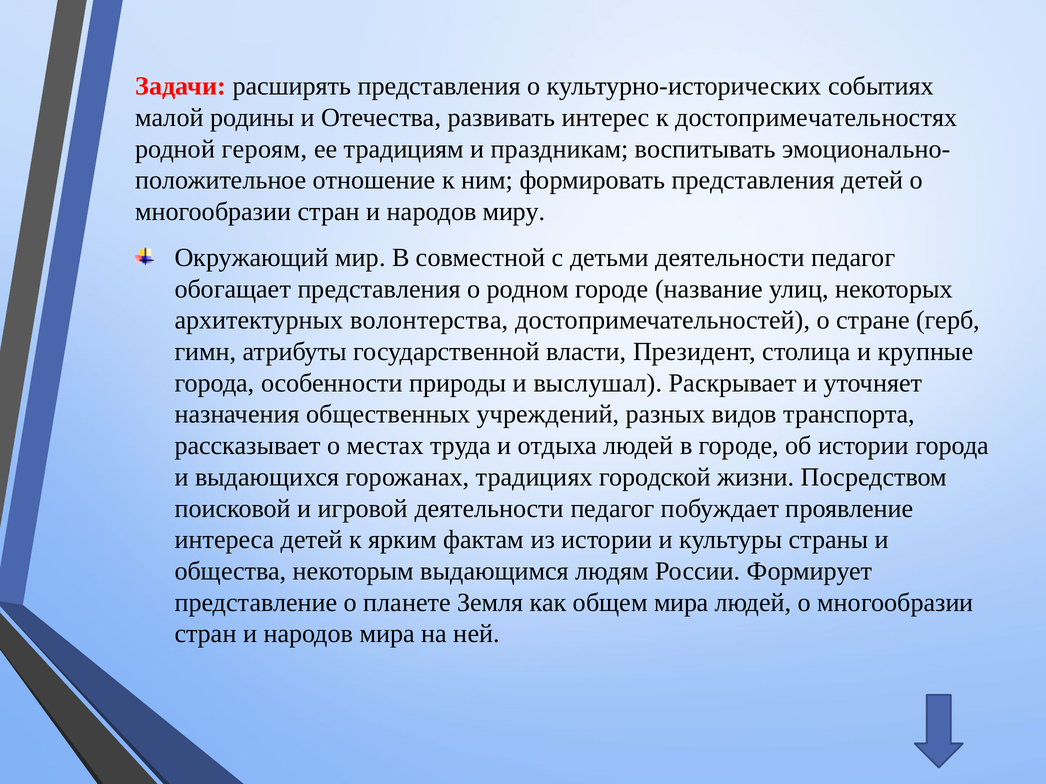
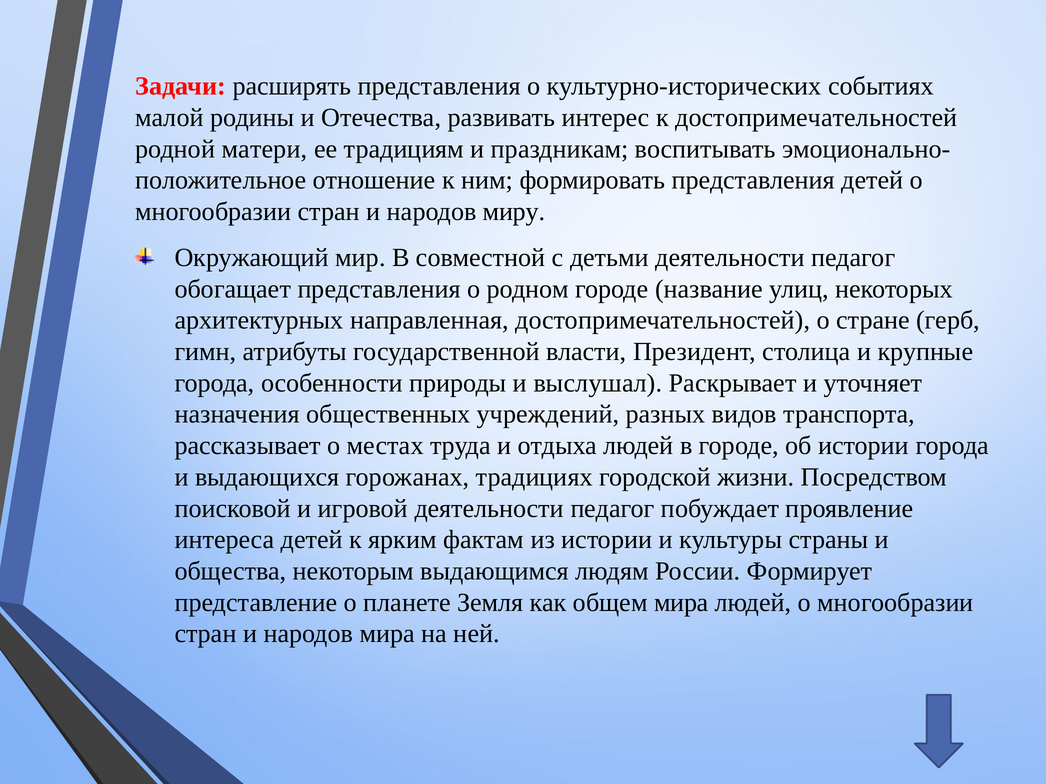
к достопримечательностях: достопримечательностях -> достопримечательностей (816, 118)
героям: героям -> матери (265, 149)
волонтерства: волонтерства -> направленная (429, 320)
